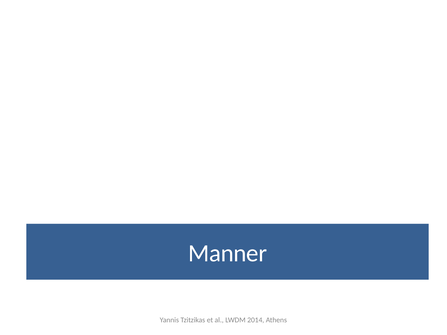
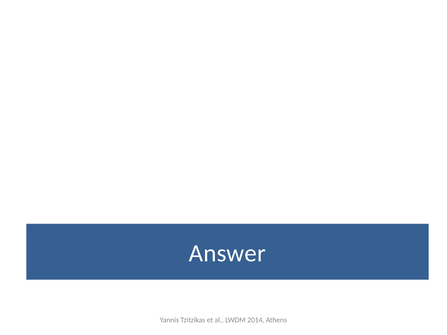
Manner: Manner -> Answer (227, 254)
